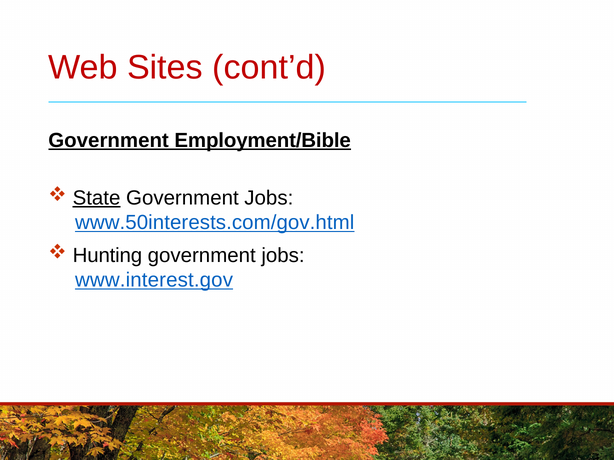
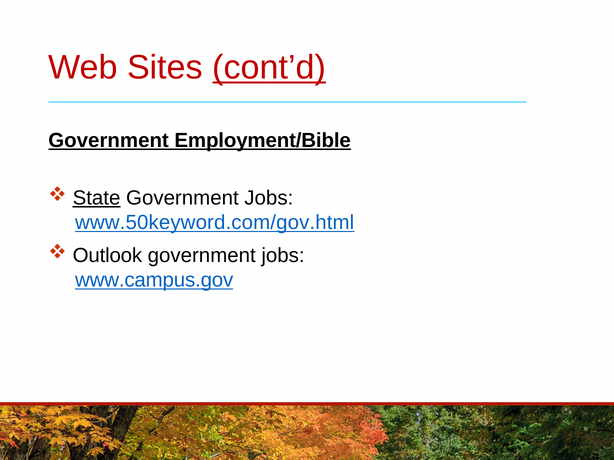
cont’d underline: none -> present (269, 68)
www.50interests.com/gov.html: www.50interests.com/gov.html -> www.50keyword.com/gov.html (215, 223)
Hunting: Hunting -> Outlook (107, 256)
www.interest.gov: www.interest.gov -> www.campus.gov (154, 280)
